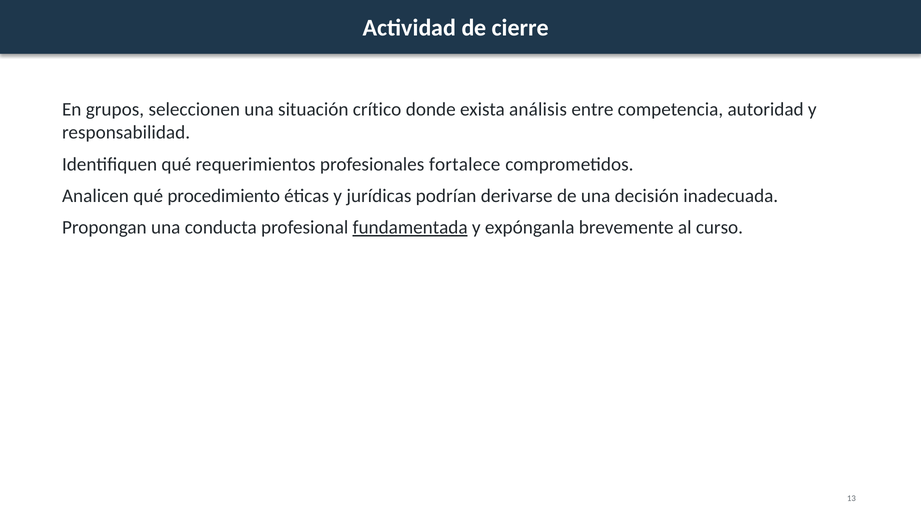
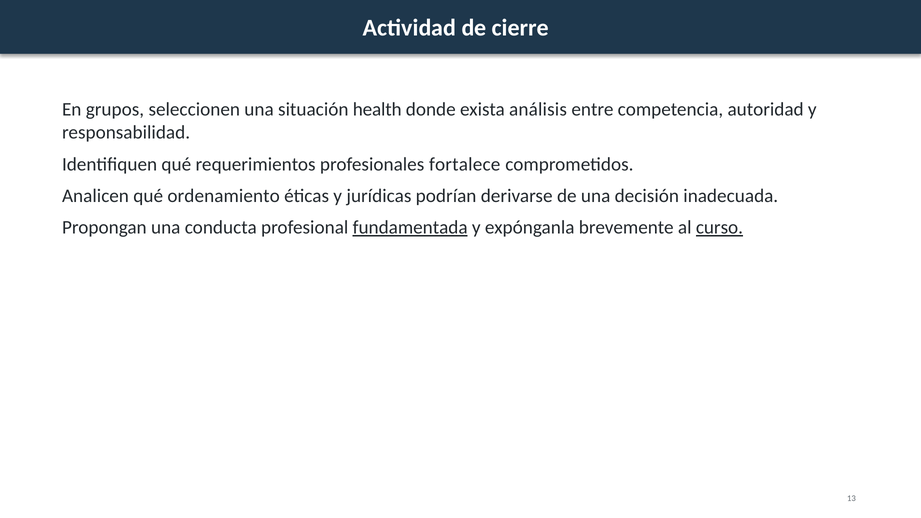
crítico: crítico -> health (377, 110)
procedimiento: procedimiento -> ordenamiento (224, 196)
curso underline: none -> present (719, 228)
